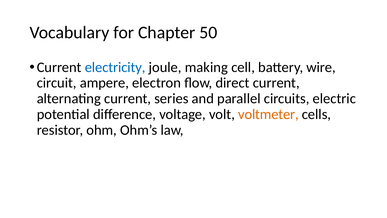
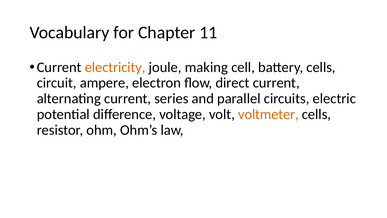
50: 50 -> 11 (208, 33)
electricity colour: blue -> orange (115, 67)
battery wire: wire -> cells (321, 67)
